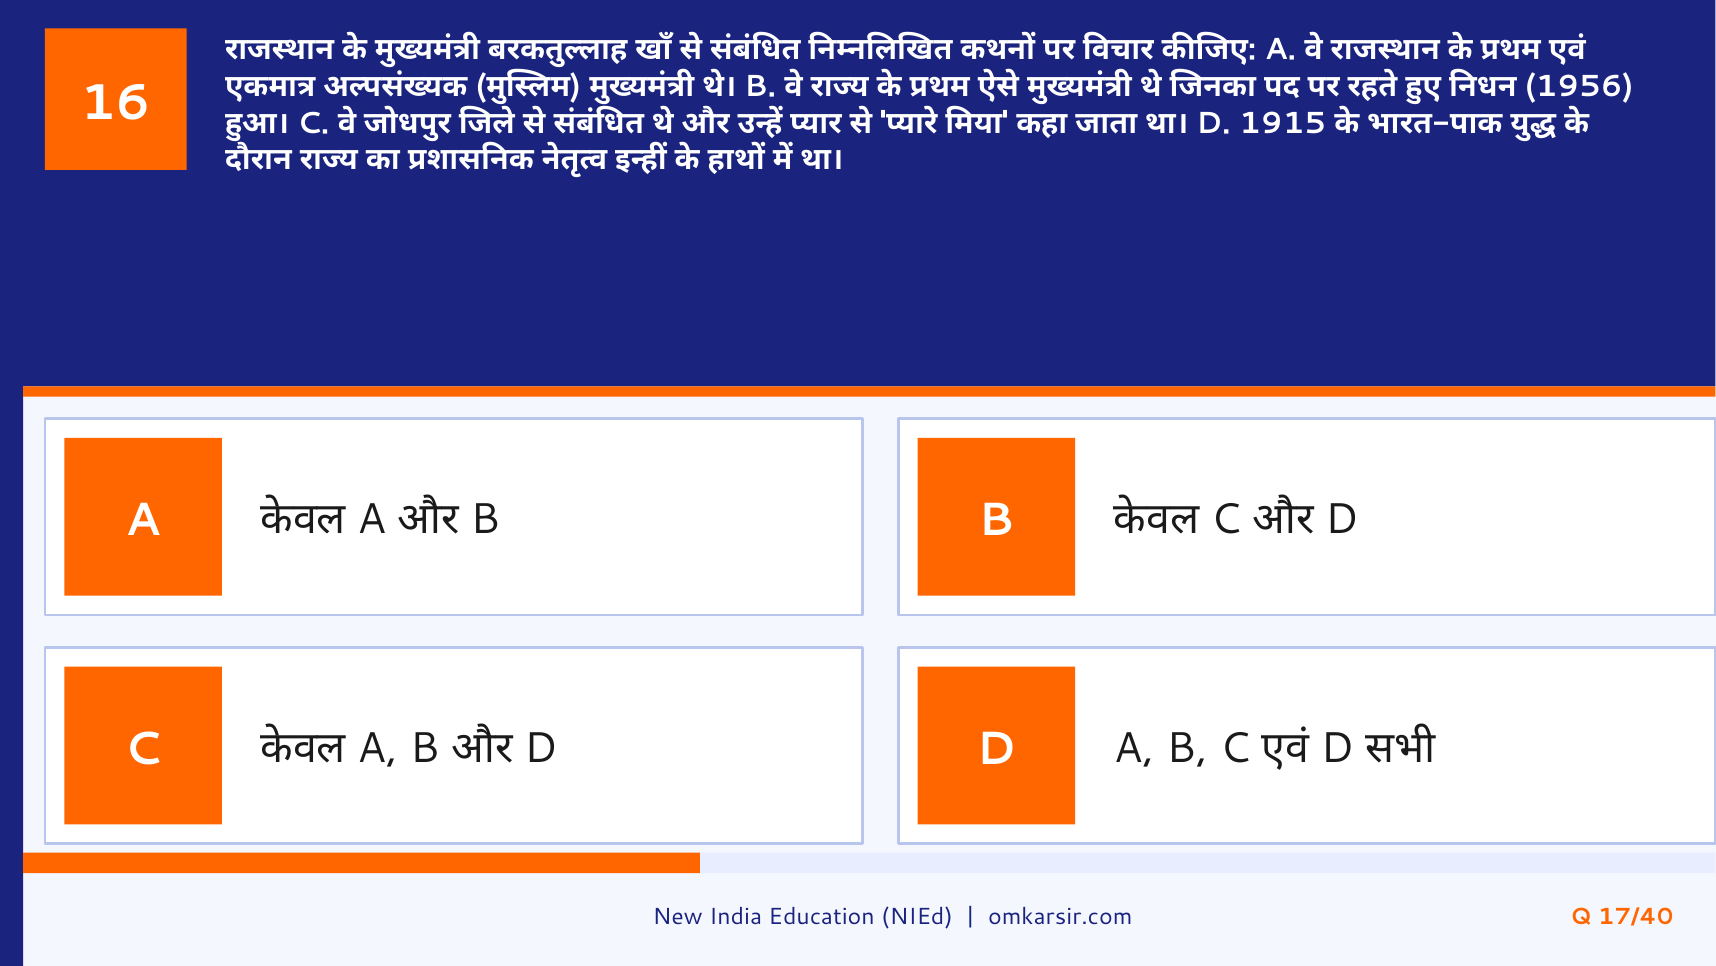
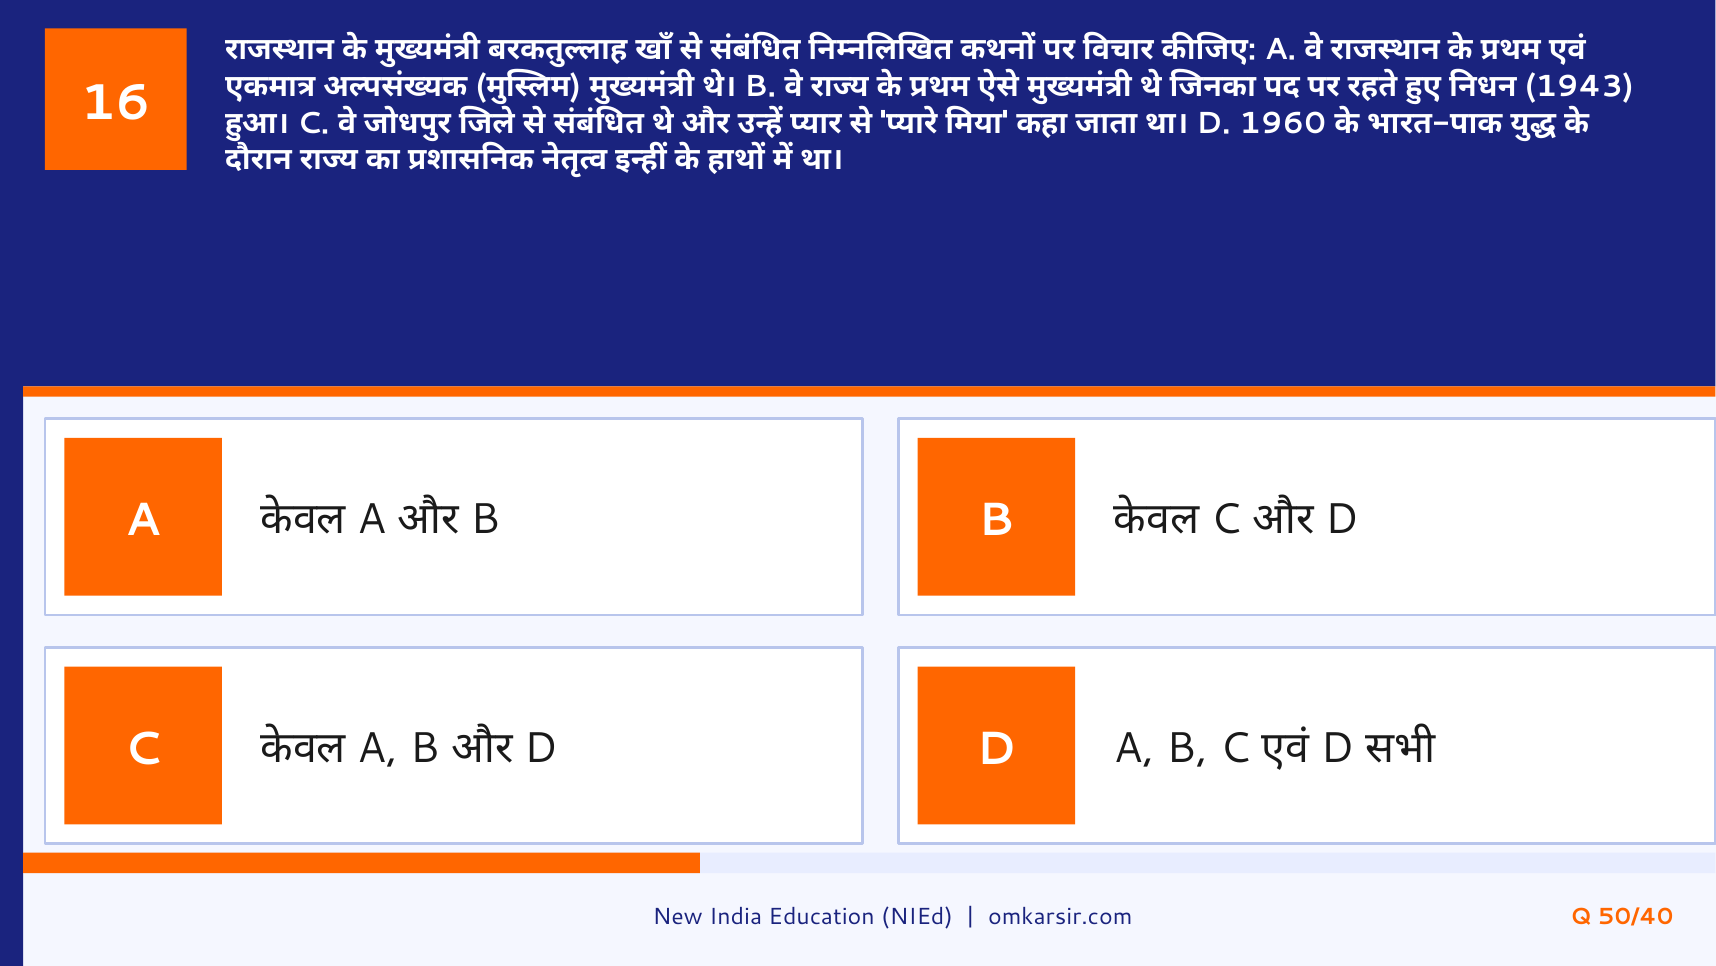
1956: 1956 -> 1943 (1579, 86)
1915: 1915 -> 1960 (1283, 123)
17/40: 17/40 -> 50/40 (1636, 917)
